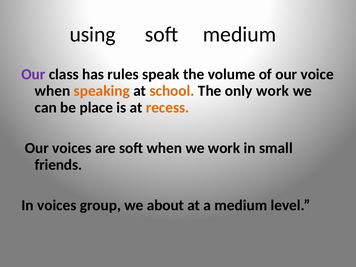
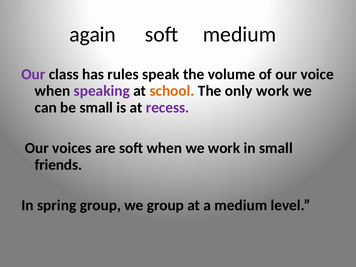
using: using -> again (93, 34)
speaking colour: orange -> purple (102, 91)
be place: place -> small (96, 107)
recess colour: orange -> purple (168, 107)
In voices: voices -> spring (57, 205)
we about: about -> group (165, 205)
